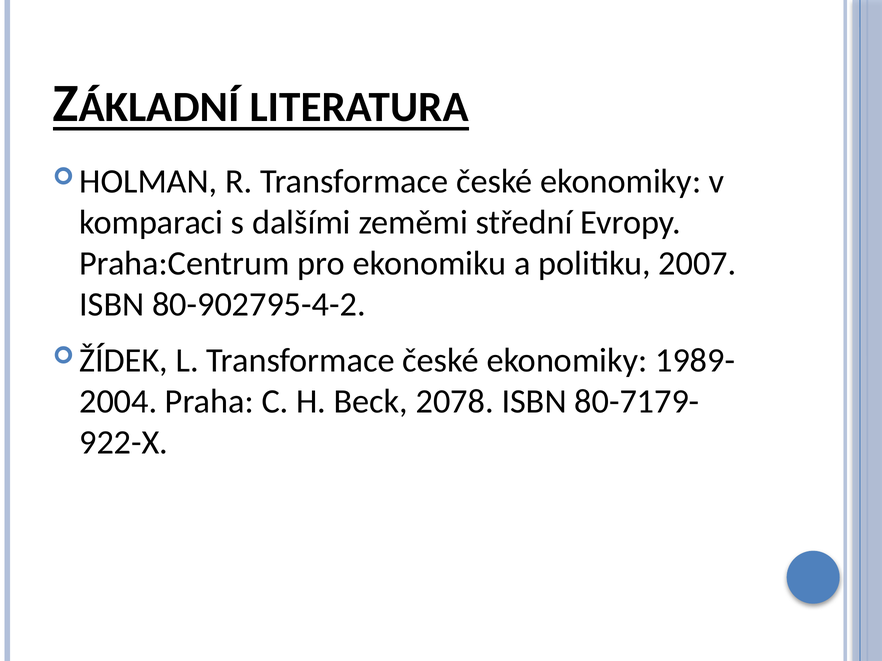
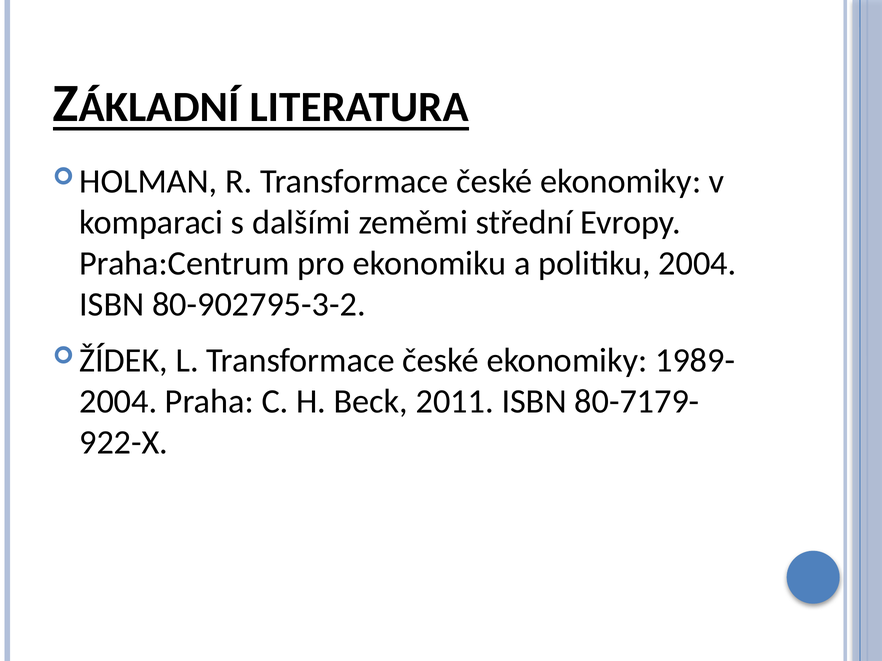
politiku 2007: 2007 -> 2004 (697, 264)
80-902795-4-2: 80-902795-4-2 -> 80-902795-3-2 (259, 305)
2078: 2078 -> 2011 (455, 402)
